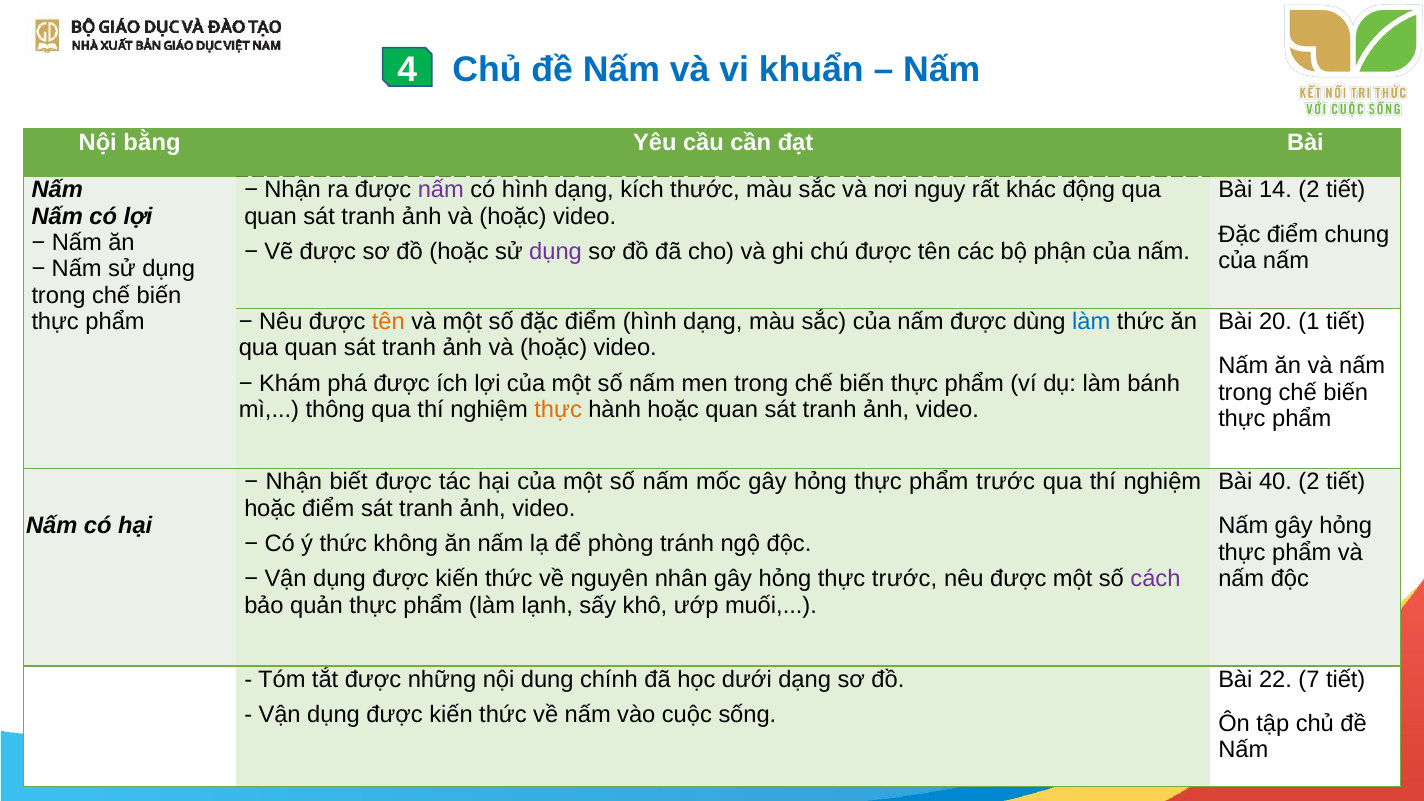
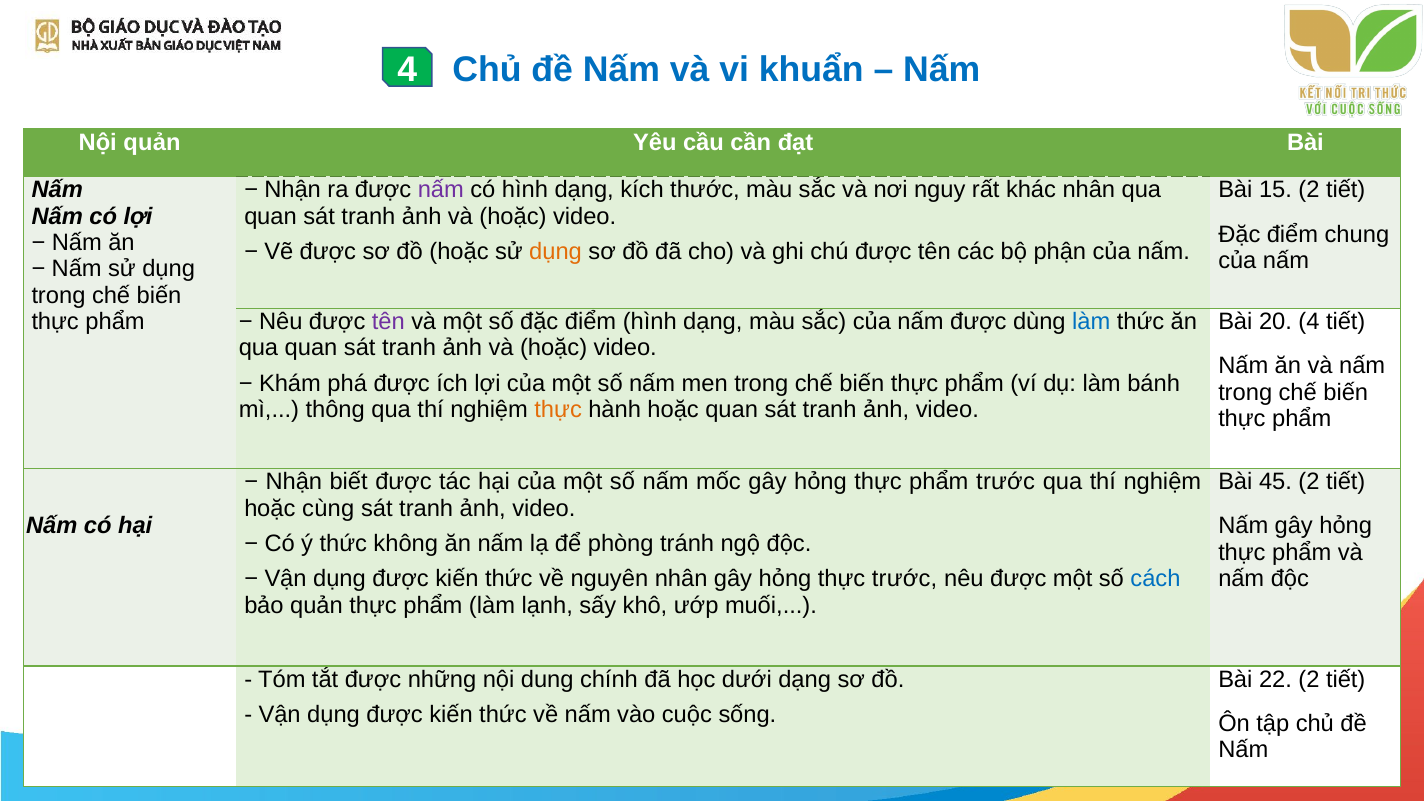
Nội bằng: bằng -> quản (152, 142)
khác động: động -> nhân (1089, 190)
14: 14 -> 15 (1275, 190)
dụng colour: purple -> orange (556, 252)
tên colour: orange -> purple (388, 322)
20 1: 1 -> 4 (1309, 322)
40: 40 -> 45 (1275, 482)
hoặc điểm: điểm -> cùng (328, 508)
cách colour: purple -> blue (1155, 579)
22 7: 7 -> 2 (1309, 680)
